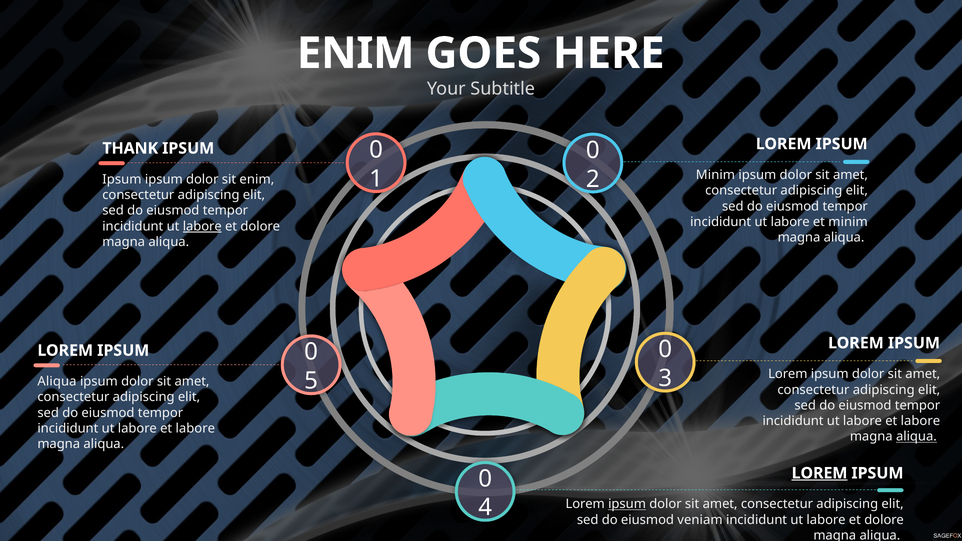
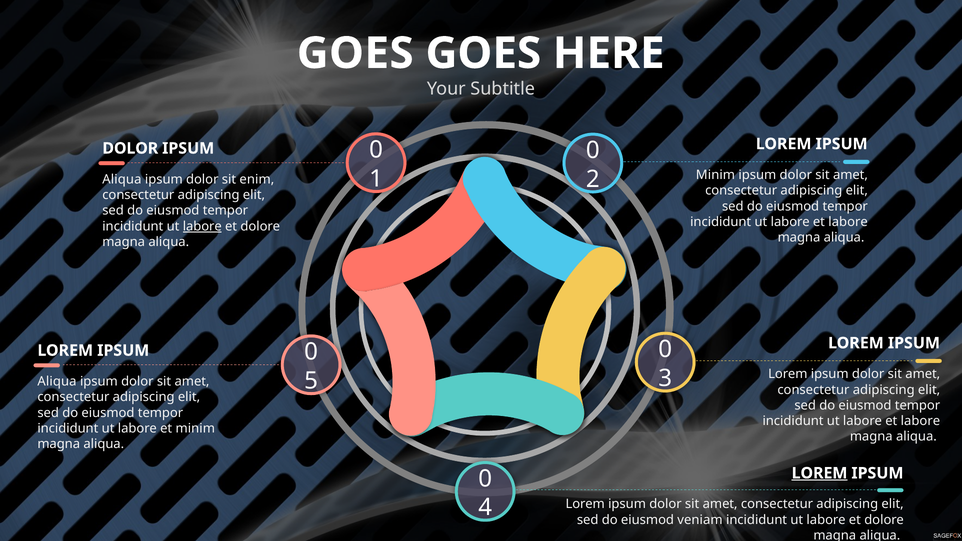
ENIM: ENIM -> GOES (355, 53)
THANK: THANK -> DOLOR (130, 148)
Ipsum: Ipsum -> Aliqua (122, 179)
minim: minim -> labore (848, 222)
labore: labore -> minim (195, 429)
aliqua underline: present -> none (916, 437)
ipsum underline: present -> none (627, 504)
